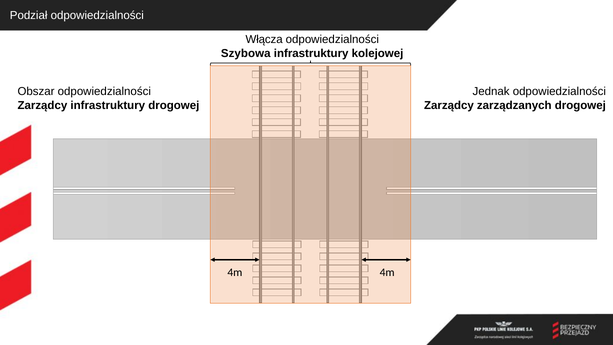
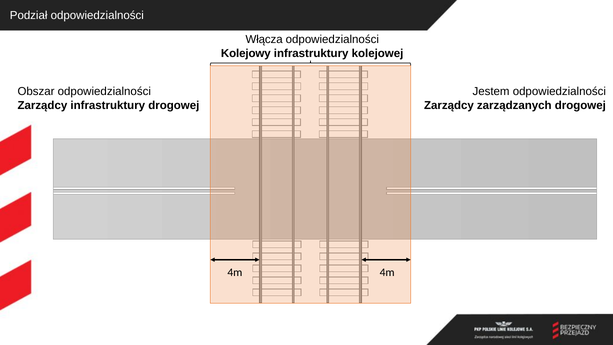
Szybowa: Szybowa -> Kolejowy (246, 53)
Jednak: Jednak -> Jestem (491, 91)
